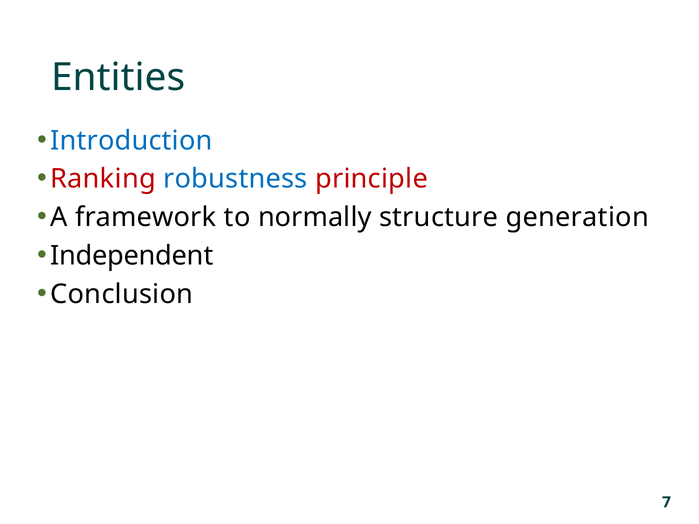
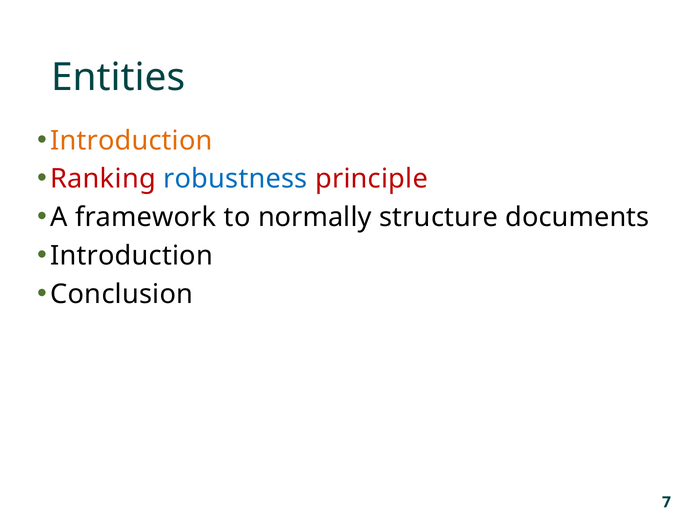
Introduction colour: blue -> orange (131, 141)
generation: generation -> documents (577, 217)
Independent: Independent -> Introduction (132, 256)
